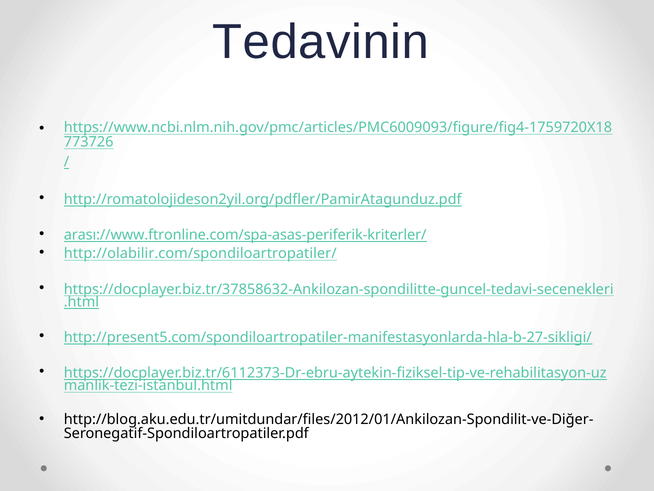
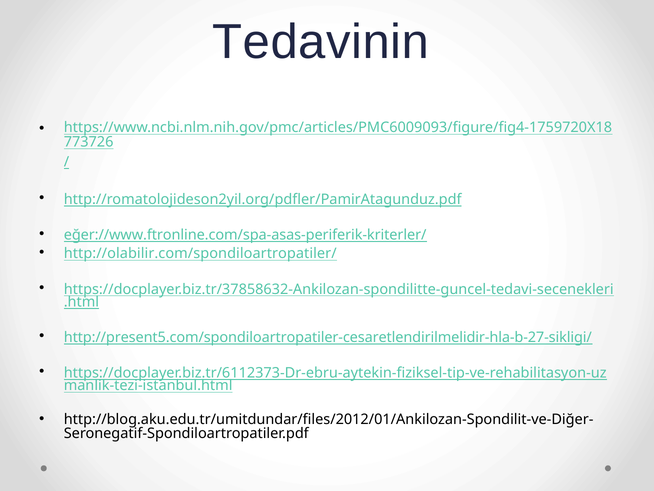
arası://www.ftronline.com/spa-asas-periferik-kriterler/: arası://www.ftronline.com/spa-asas-periferik-kriterler/ -> eğer://www.ftronline.com/spa-asas-periferik-kriterler/ (245, 235)
http://present5.com/spondiloartropatiler-manifestasyonlarda-hla-b-27-sikligi/: http://present5.com/spondiloartropatiler-manifestasyonlarda-hla-b-27-sikligi/ -> http://present5.com/spondiloartropatiler-cesaretlendirilmelidir-hla-b-27-sikligi/ (328, 337)
